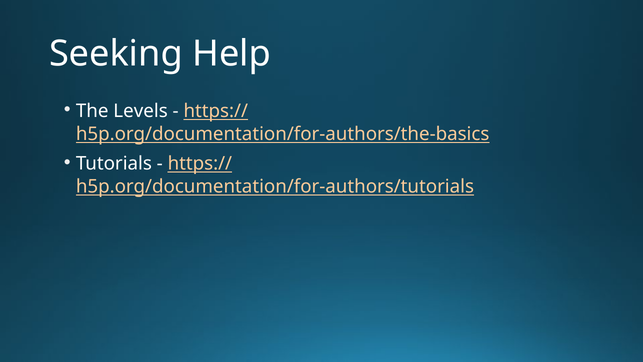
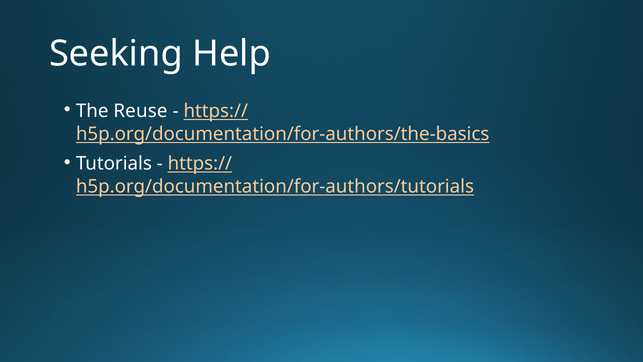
Levels: Levels -> Reuse (140, 111)
